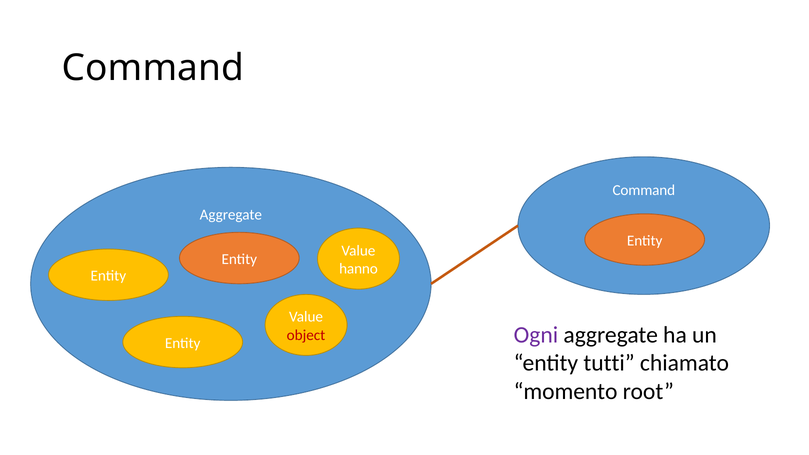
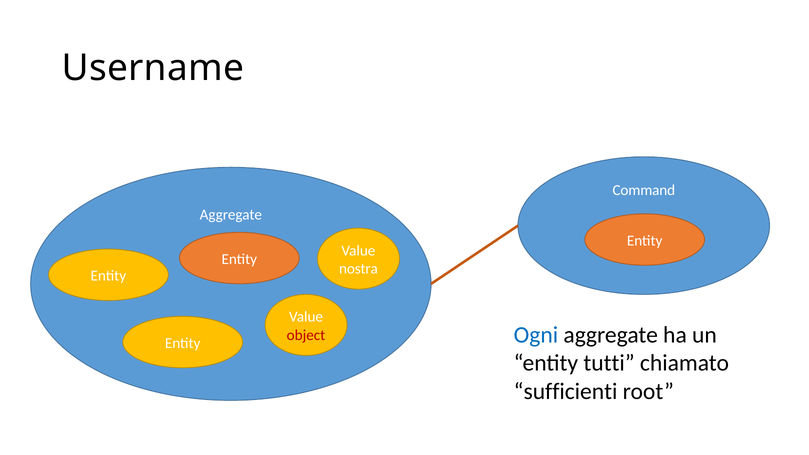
Command: Command -> Username (153, 68)
hanno: hanno -> nostra (358, 269)
Ogni colour: purple -> blue (536, 335)
momento: momento -> sufficienti (566, 391)
